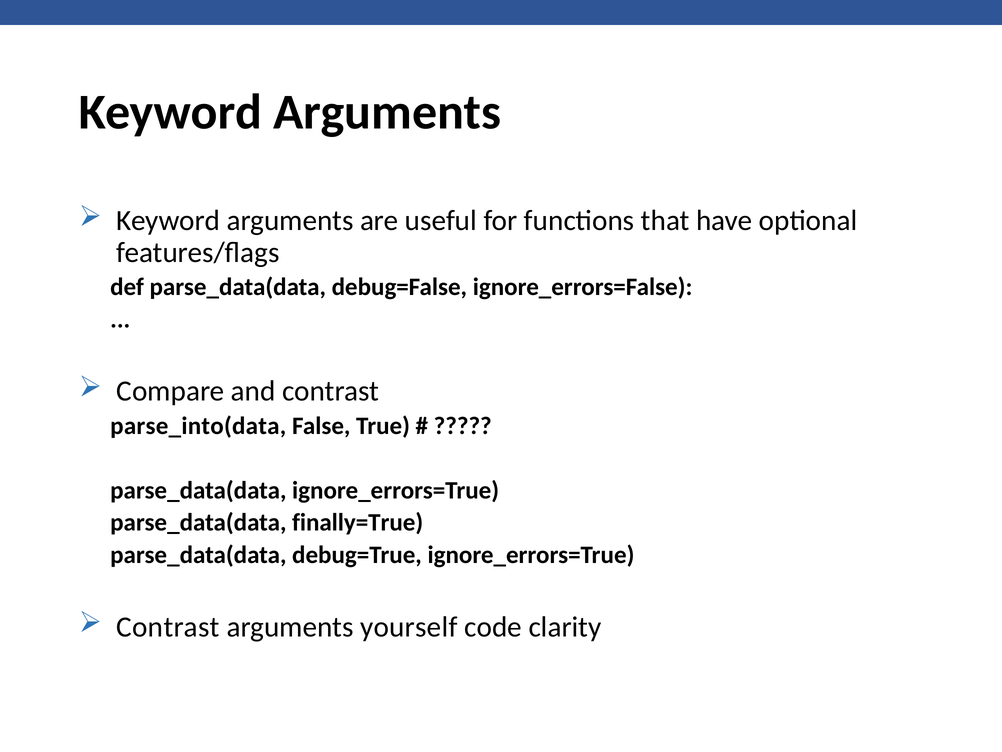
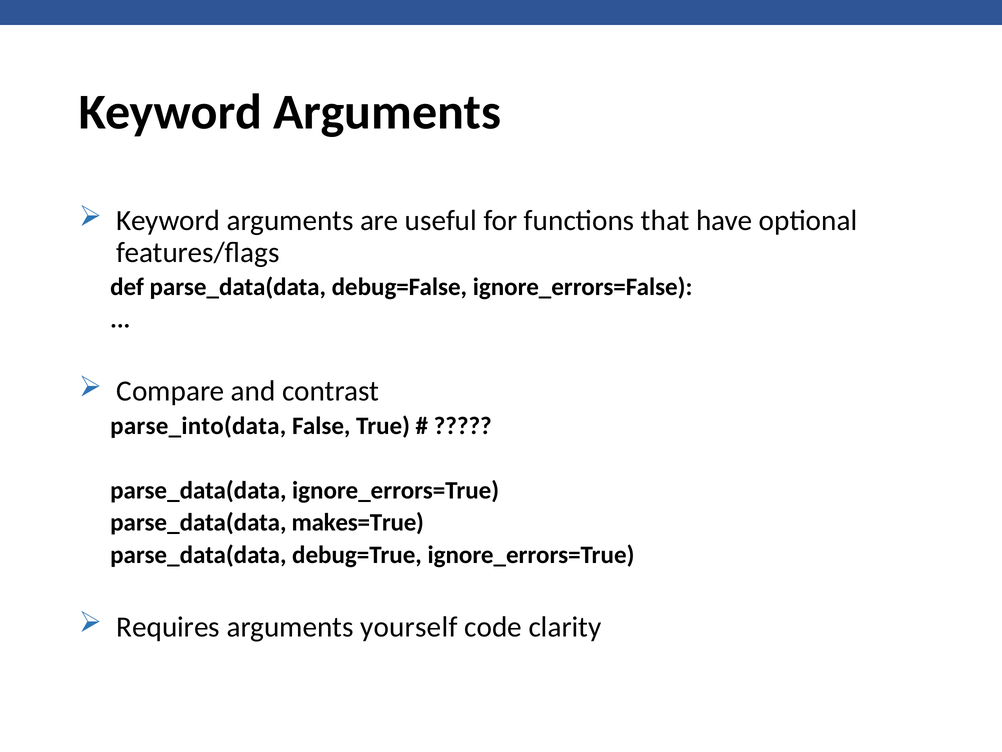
finally=True: finally=True -> makes=True (358, 522)
Contrast: Contrast -> Requires (168, 627)
